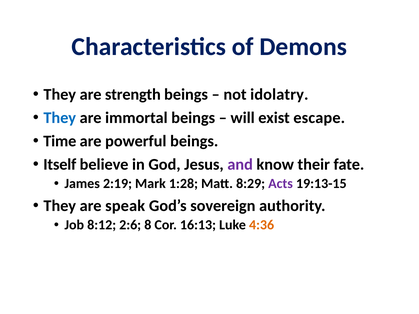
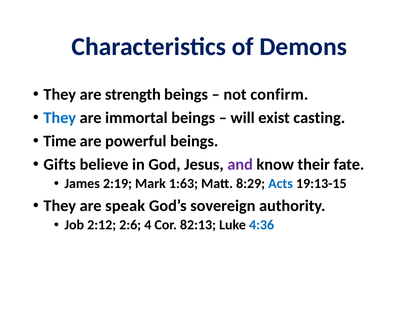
idolatry: idolatry -> confirm (279, 94)
escape: escape -> casting (319, 118)
Itself: Itself -> Gifts (60, 165)
1:28: 1:28 -> 1:63 (183, 184)
Acts colour: purple -> blue (281, 184)
8:12: 8:12 -> 2:12 (102, 225)
8: 8 -> 4 (148, 225)
16:13: 16:13 -> 82:13 (198, 225)
4:36 colour: orange -> blue (262, 225)
